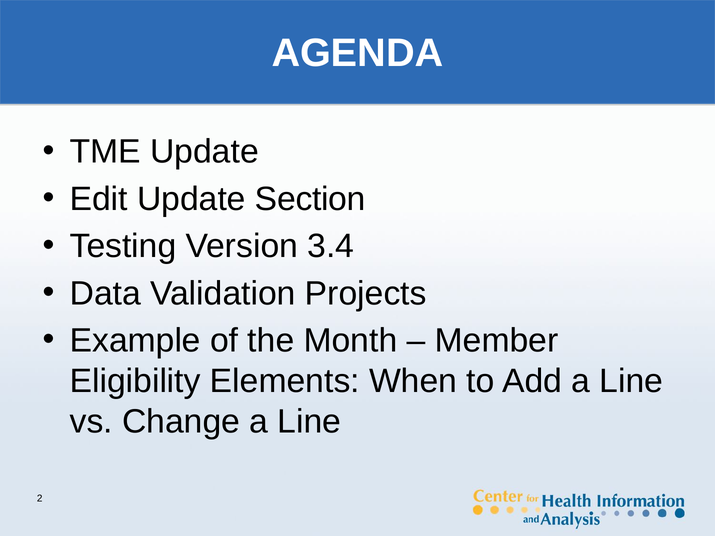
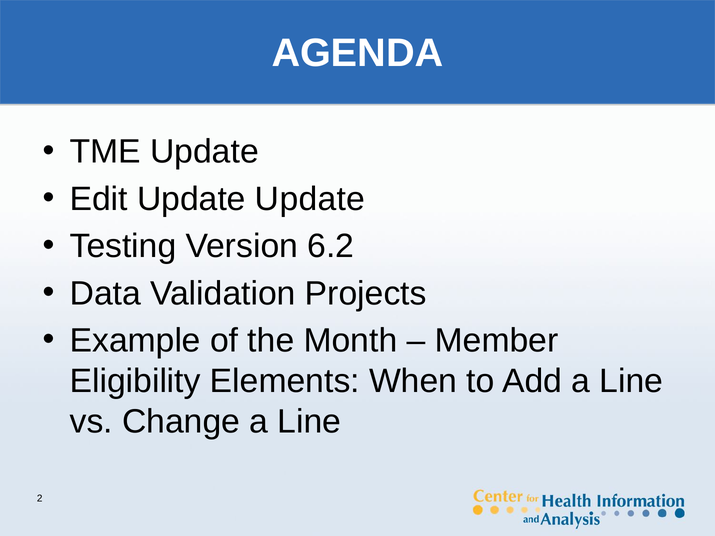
Update Section: Section -> Update (310, 199)
3.4: 3.4 -> 6.2 (331, 246)
